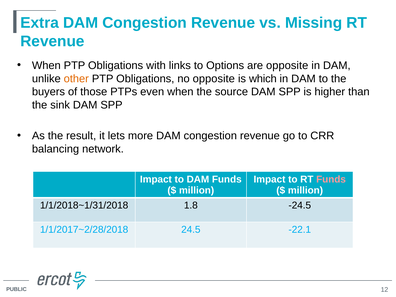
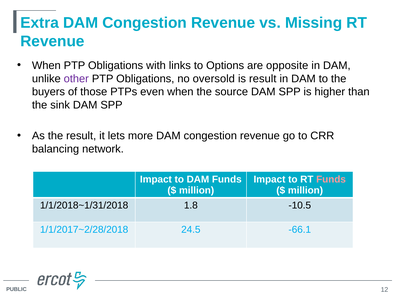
other colour: orange -> purple (76, 79)
no opposite: opposite -> oversold (214, 79)
is which: which -> result (263, 79)
-24.5: -24.5 -> -10.5 (300, 205)
-22.1: -22.1 -> -66.1 (300, 230)
